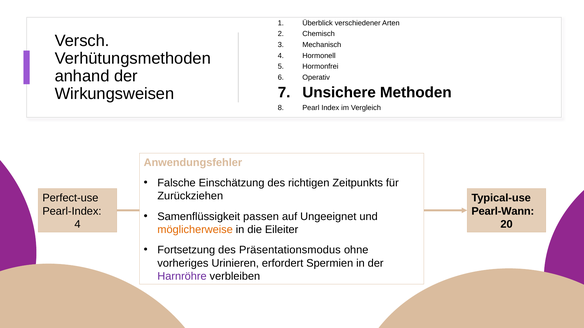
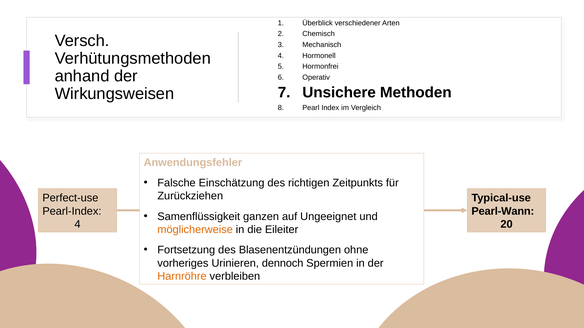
passen: passen -> ganzen (261, 217)
Präsentationsmodus: Präsentationsmodus -> Blasenentzündungen (290, 250)
erfordert: erfordert -> dennoch (283, 263)
Harnröhre colour: purple -> orange (182, 277)
